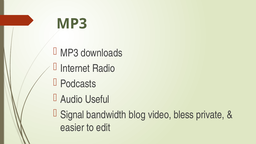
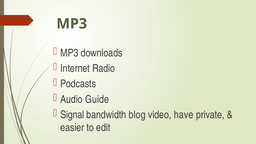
Useful: Useful -> Guide (97, 99)
bless: bless -> have (184, 115)
